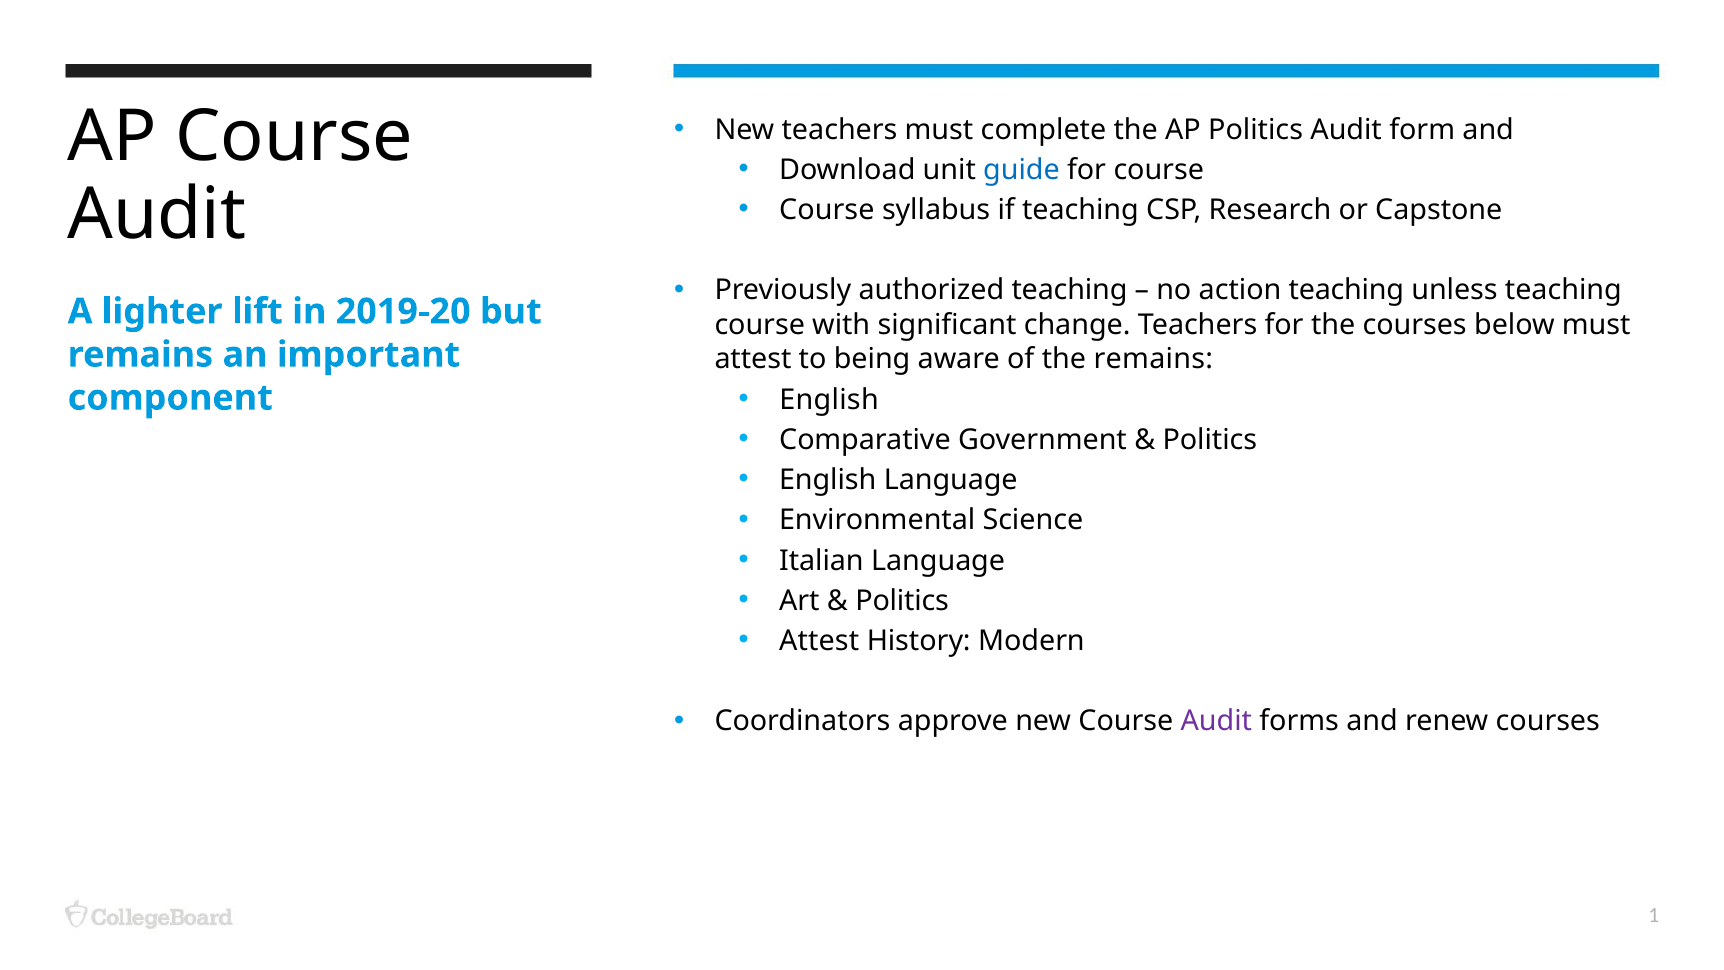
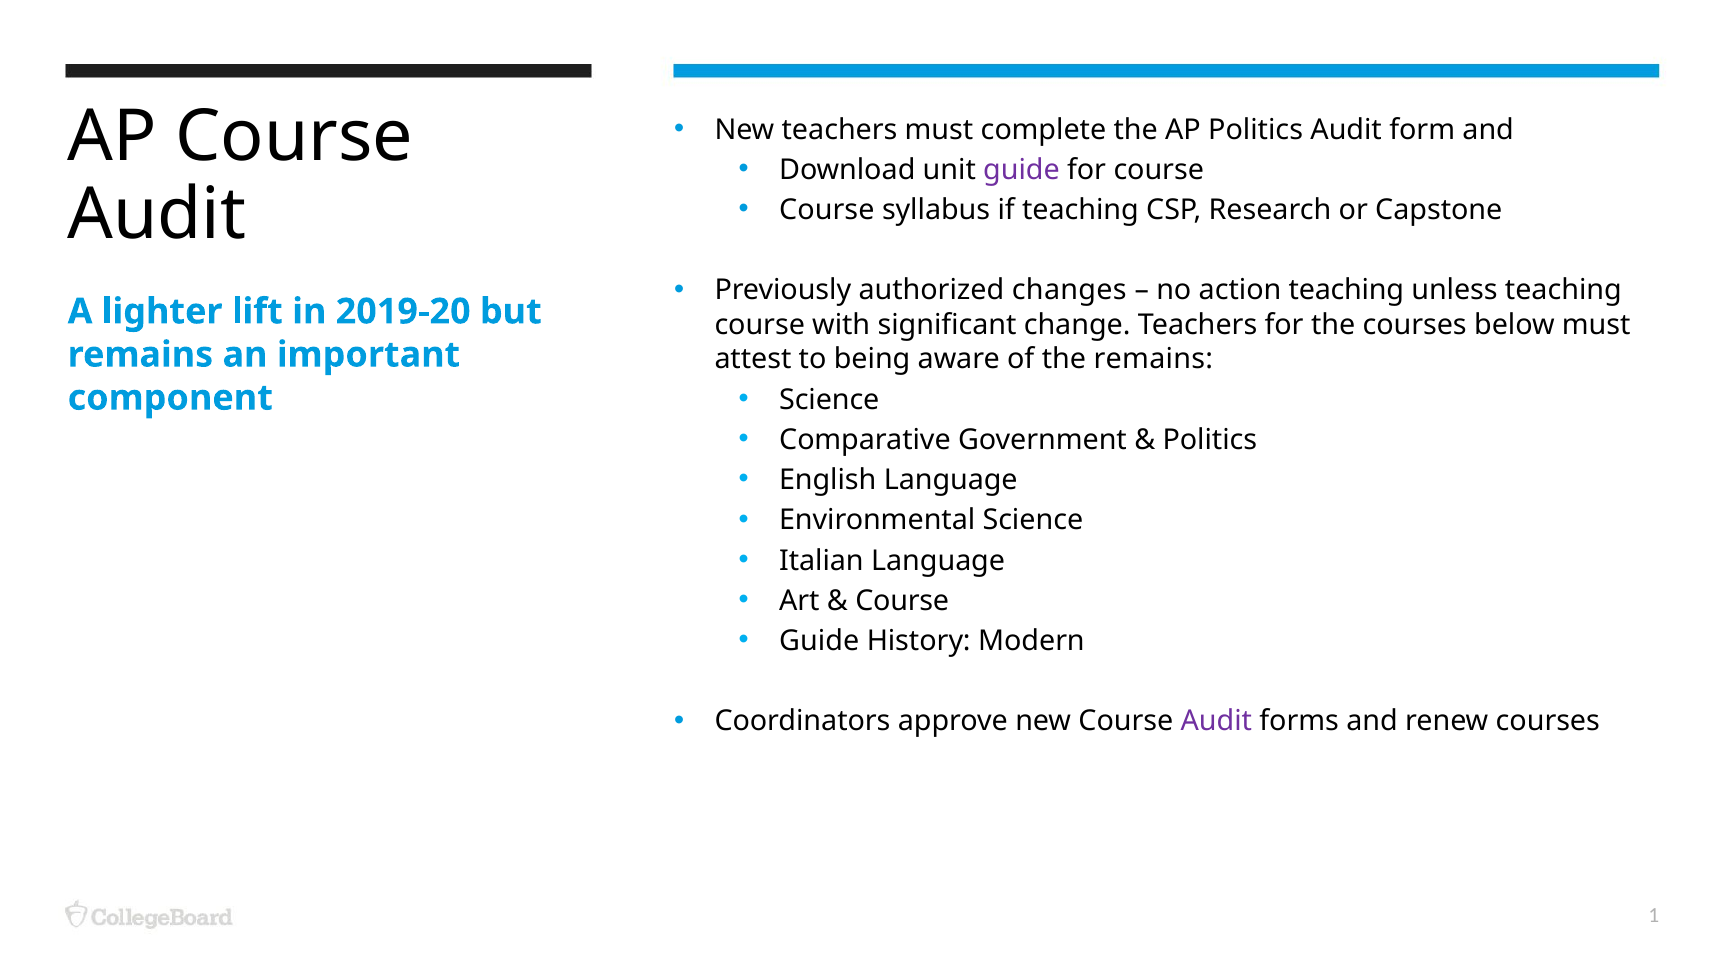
guide colour: blue -> purple (1021, 170)
authorized teaching: teaching -> changes (1069, 290)
English: English -> Science (829, 400)
Politics: Politics -> Course (902, 601)
Attest: Attest -> Guide (819, 641)
